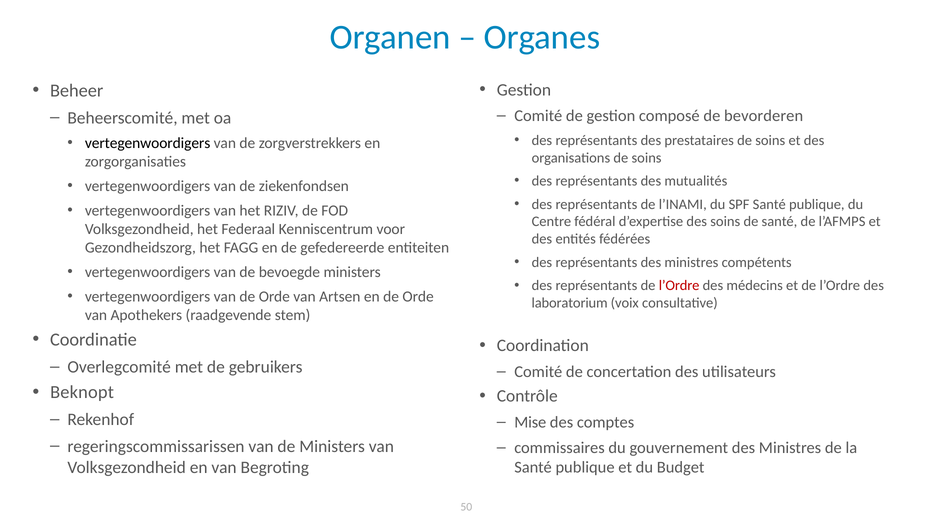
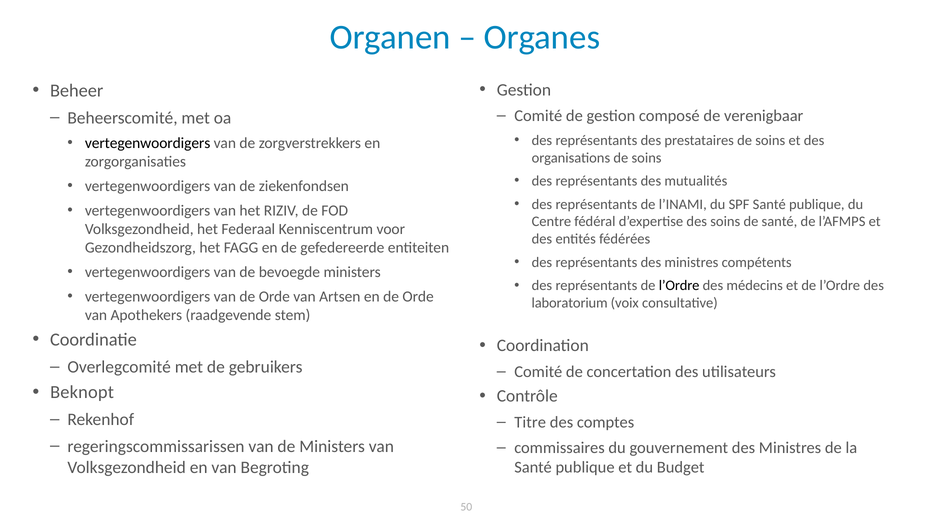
bevorderen: bevorderen -> verenigbaar (764, 116)
l’Ordre colour: red -> black (679, 286)
Mise: Mise -> Titre (530, 422)
